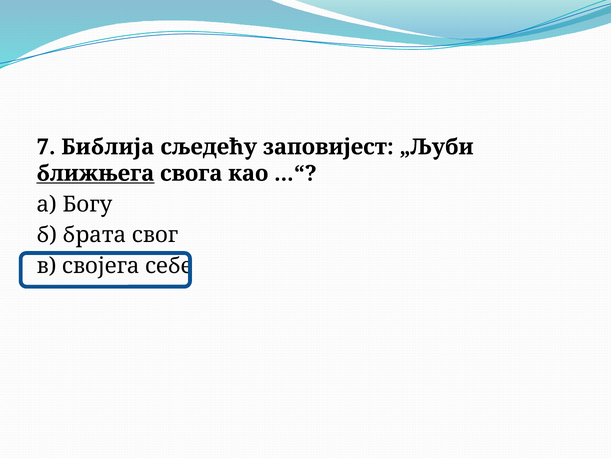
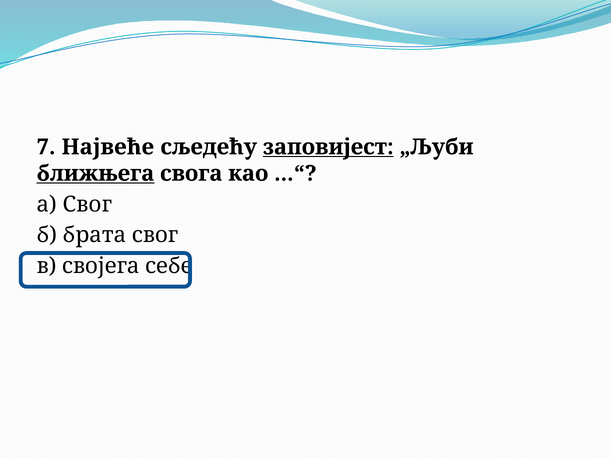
Библија: Библија -> Највеће (108, 147)
заповијест underline: none -> present (328, 147)
а Богу: Богу -> Свог (87, 204)
